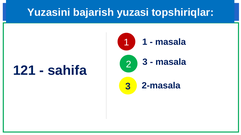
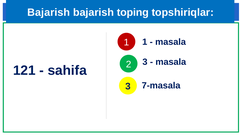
Yuzasini: Yuzasini -> Bajarish (49, 13)
yuzasi: yuzasi -> toping (133, 13)
2-masala: 2-masala -> 7-masala (161, 86)
